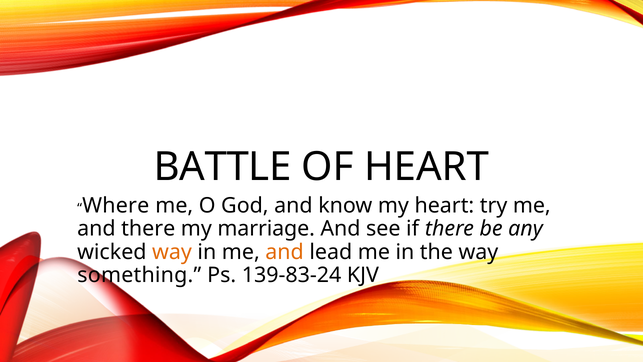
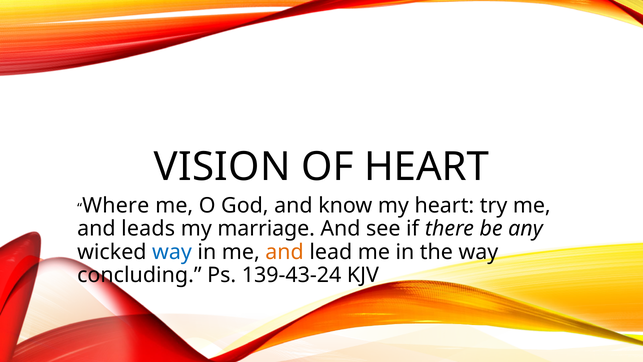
BATTLE: BATTLE -> VISION (222, 167)
and there: there -> leads (148, 229)
way colour: orange -> blue (172, 252)
something: something -> concluding (139, 275)
139-83-24: 139-83-24 -> 139-43-24 (292, 275)
